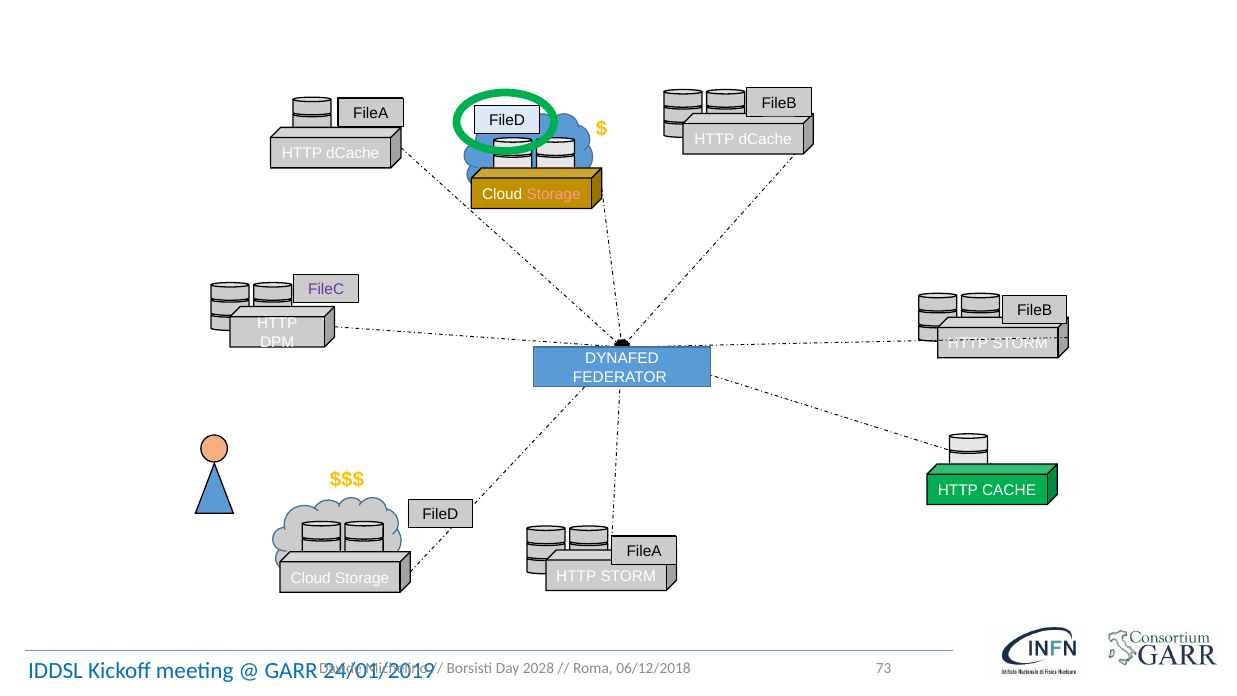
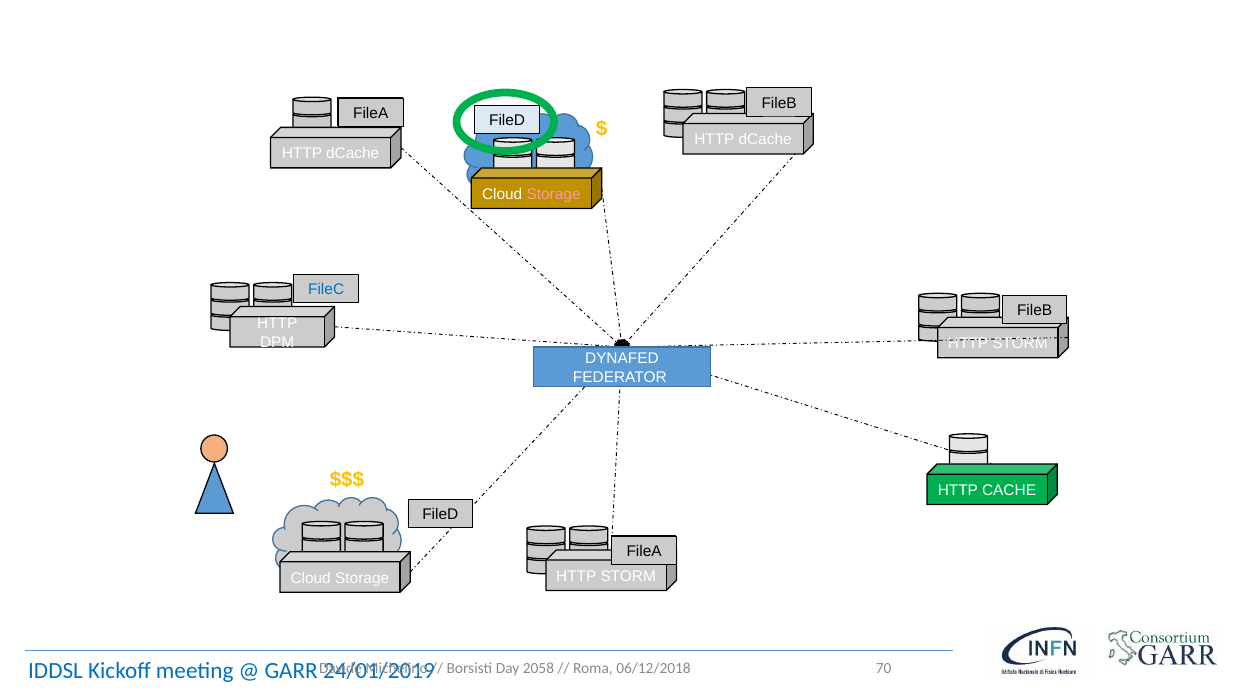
FileC colour: purple -> blue (326, 289)
2028: 2028 -> 2058 (538, 668)
73: 73 -> 70 (884, 668)
